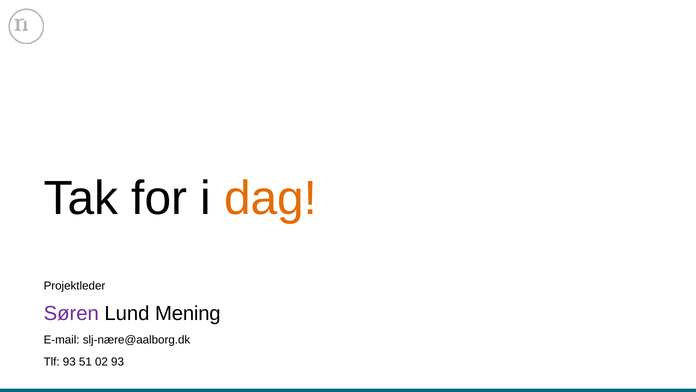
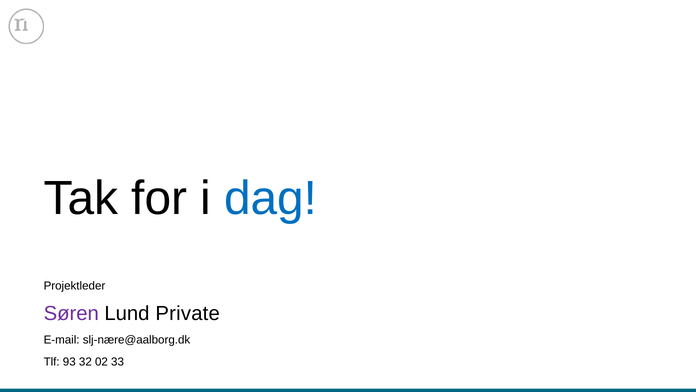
dag colour: orange -> blue (271, 198)
Mening: Mening -> Private (188, 313)
51: 51 -> 32 (85, 362)
02 93: 93 -> 33 (118, 362)
